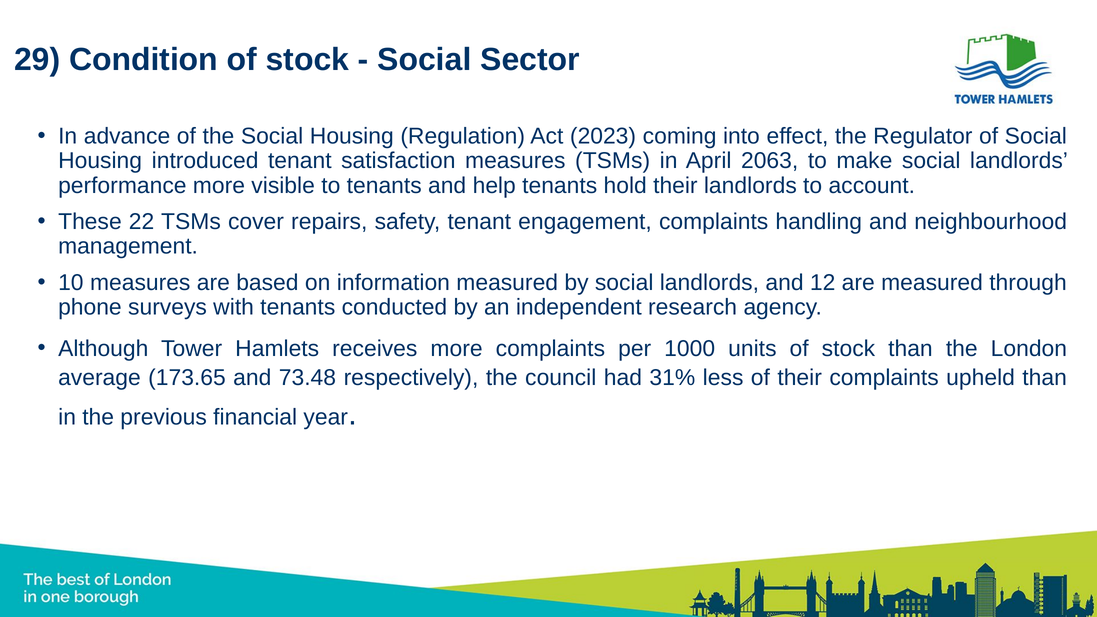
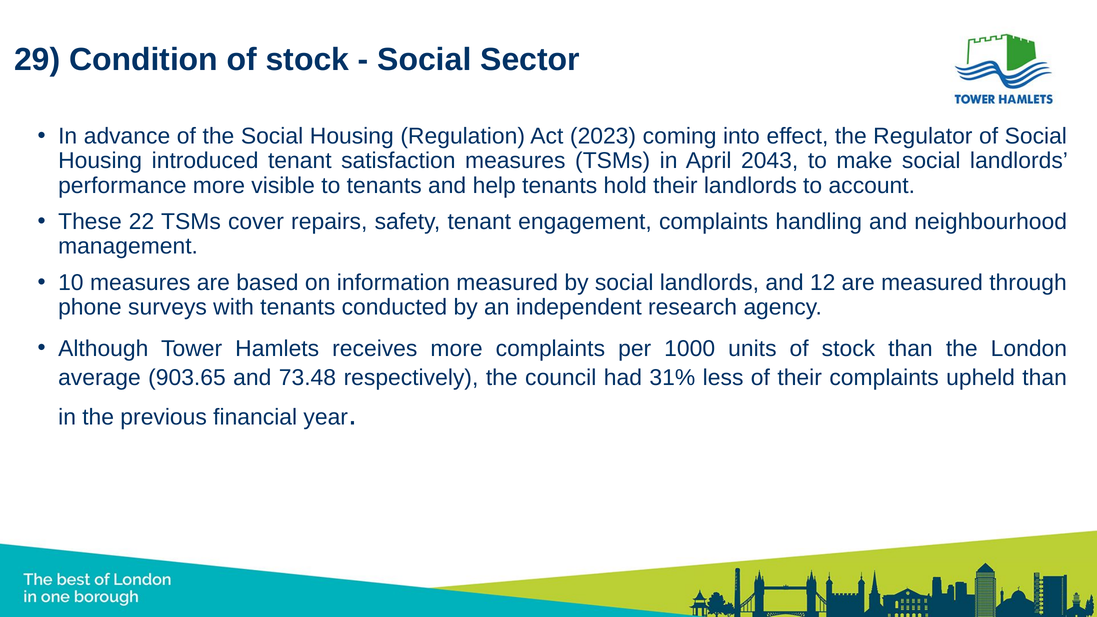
2063: 2063 -> 2043 (770, 161)
173.65: 173.65 -> 903.65 (187, 378)
